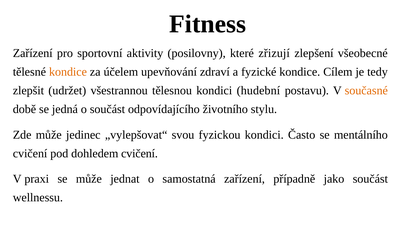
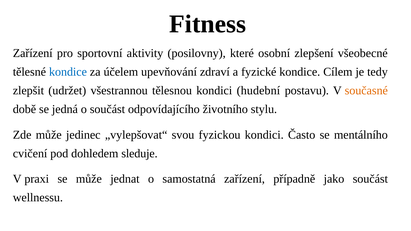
zřizují: zřizují -> osobní (274, 53)
kondice colour: orange -> blue (68, 72)
dohledem cvičení: cvičení -> sleduje (139, 154)
